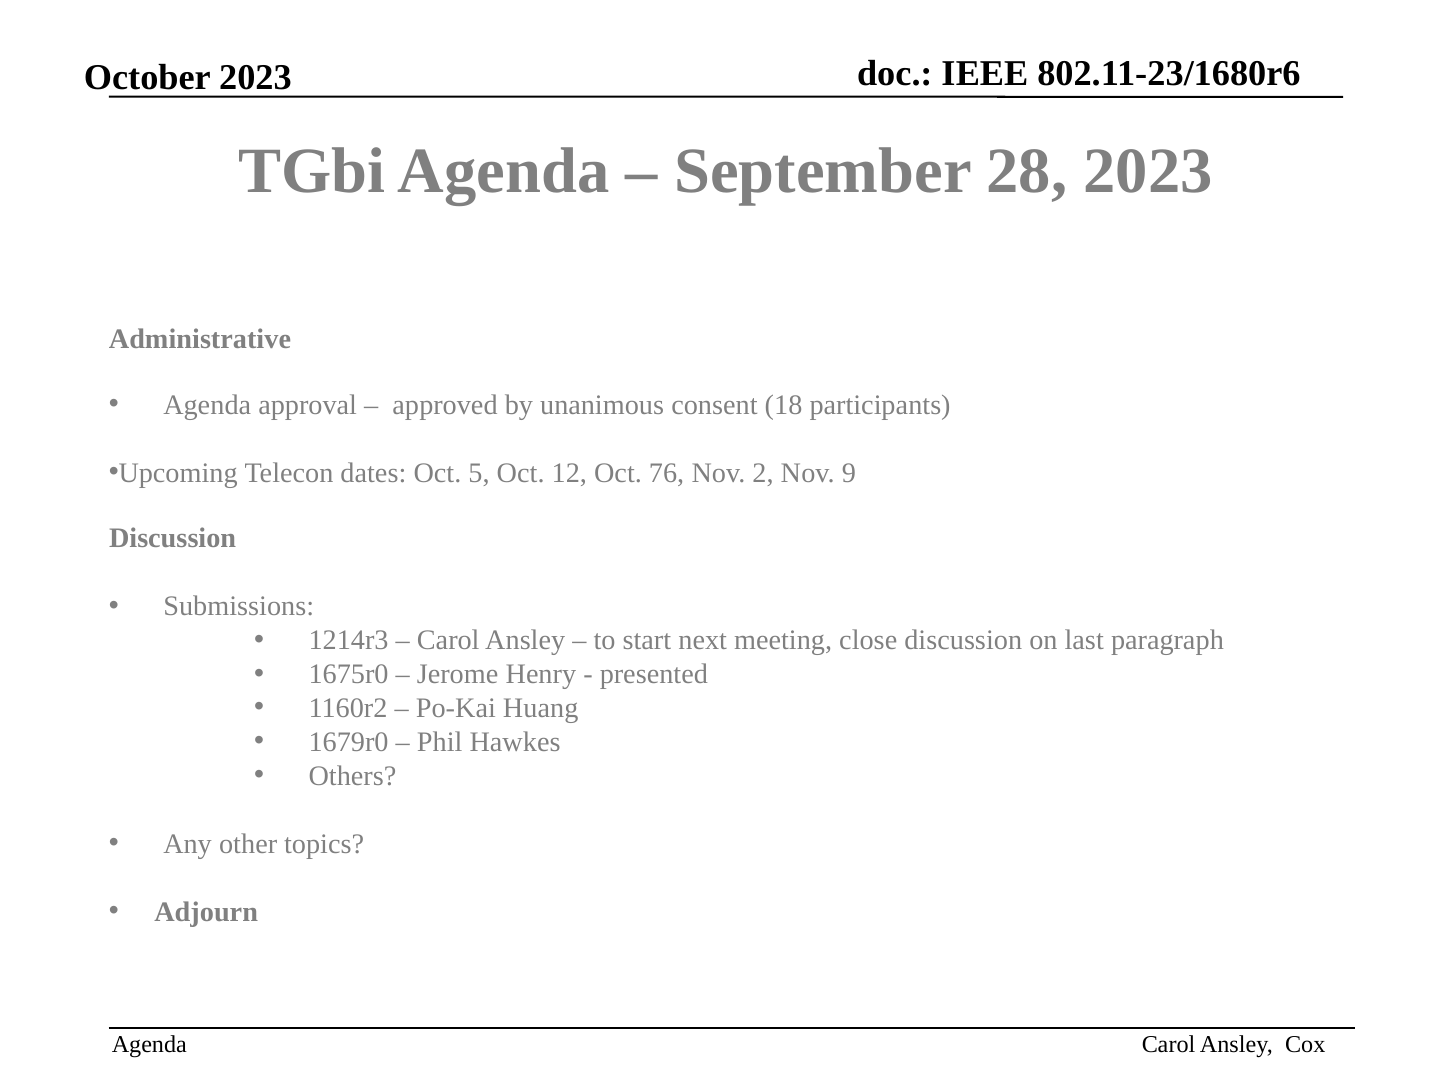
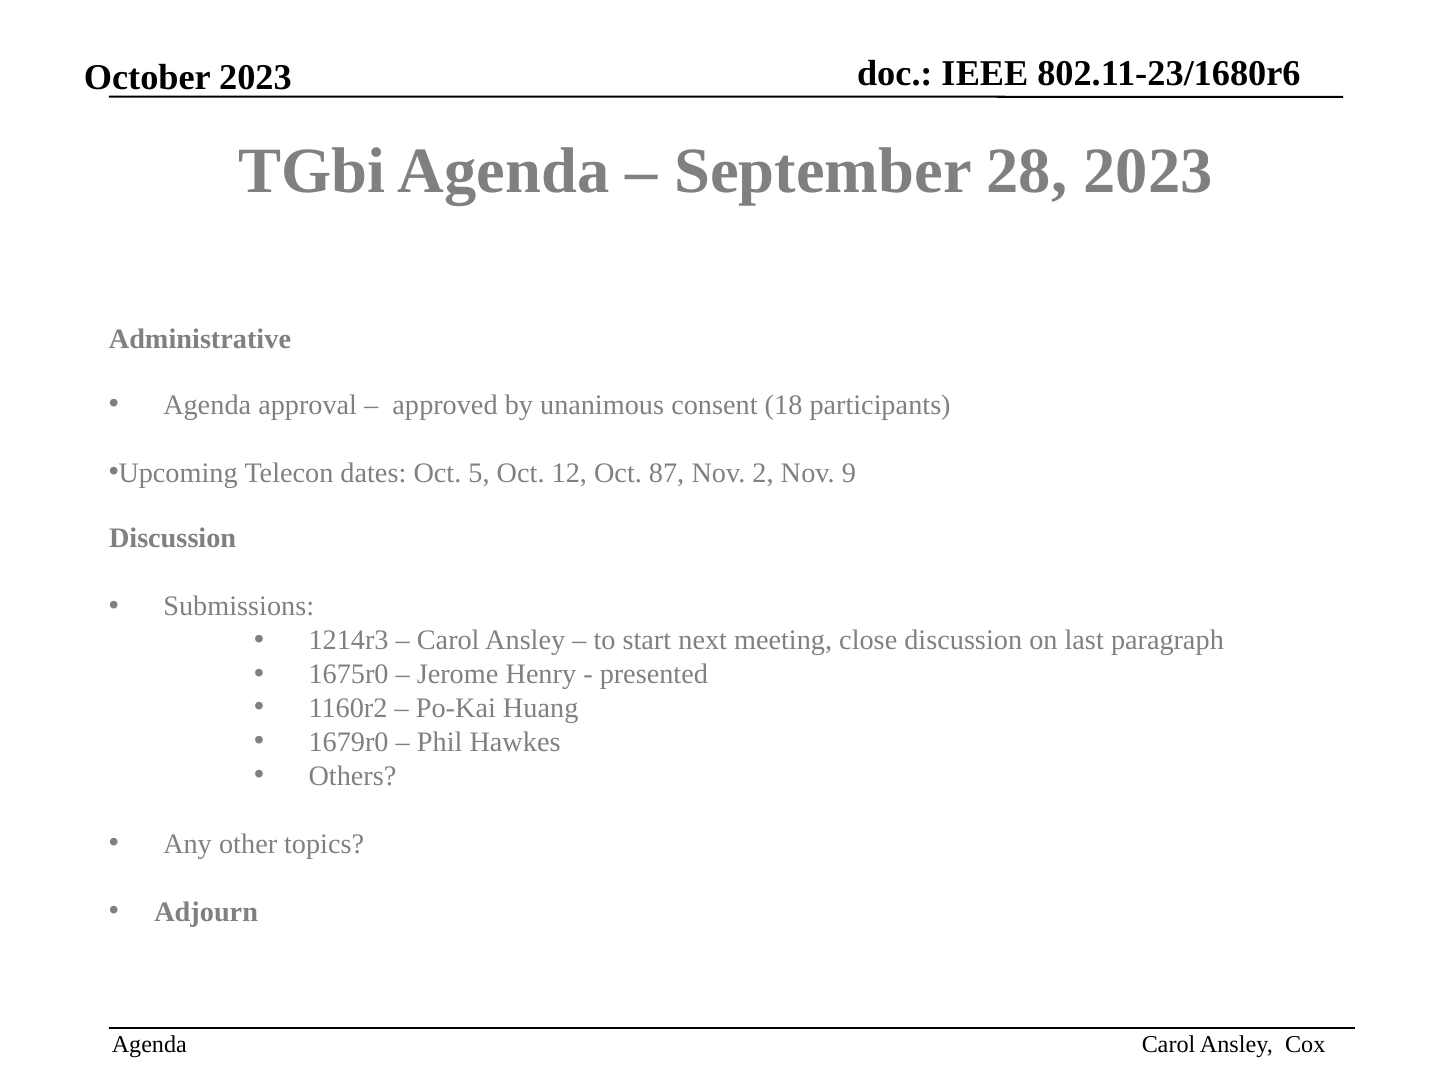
76: 76 -> 87 (667, 473)
